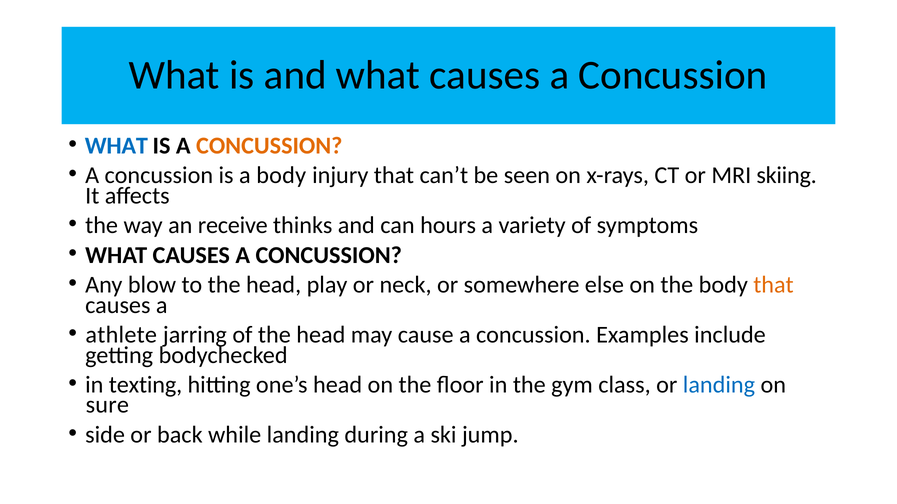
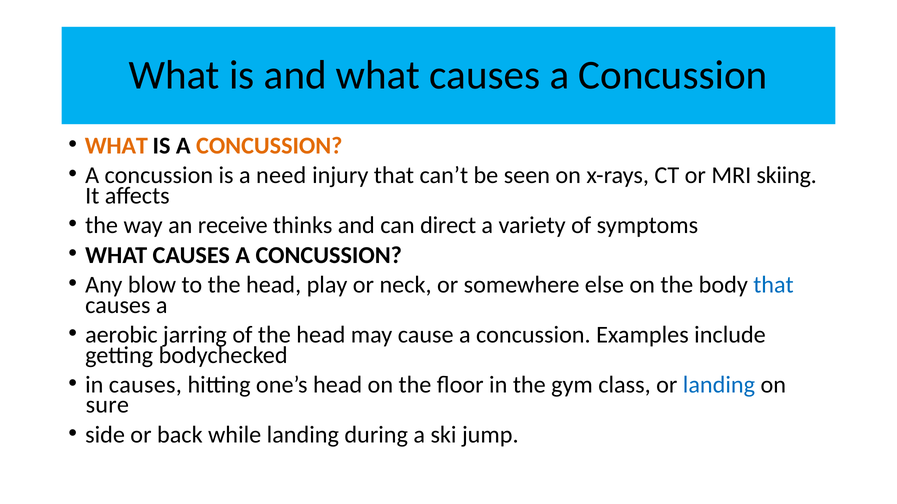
WHAT colour: blue -> orange (116, 146)
a body: body -> need (281, 176)
hours: hours -> direct (448, 226)
that colour: orange -> blue (773, 285)
athlete: athlete -> aerobic (121, 335)
in texting: texting -> causes (145, 385)
